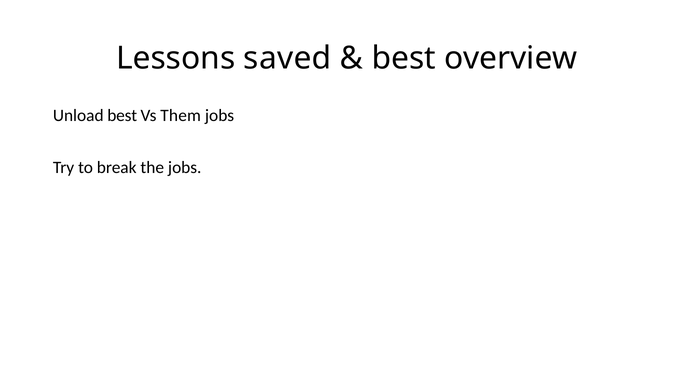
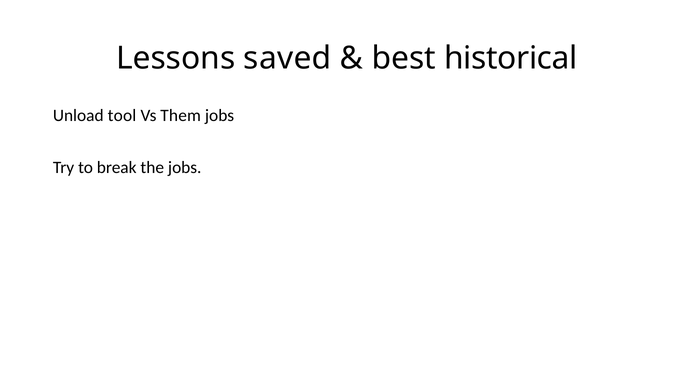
overview: overview -> historical (511, 58)
Unload best: best -> tool (122, 116)
